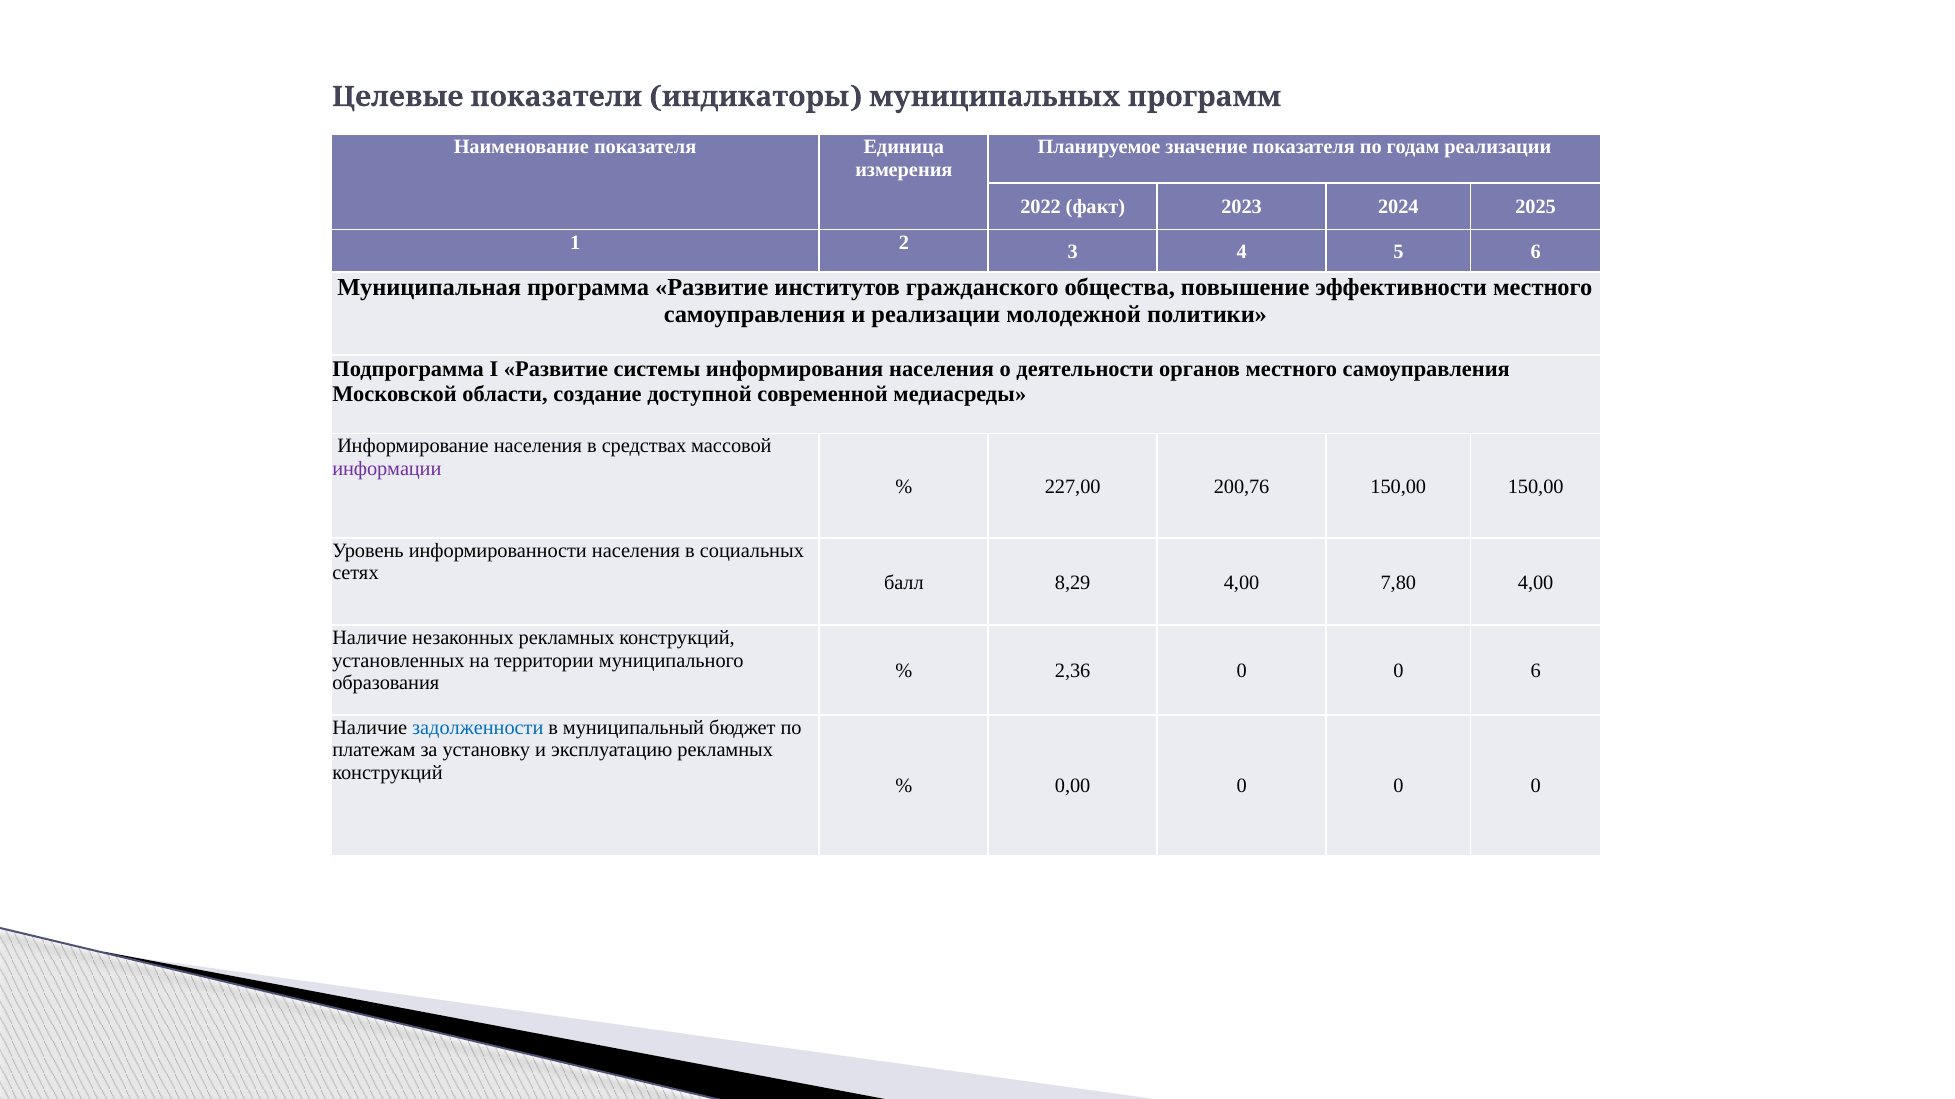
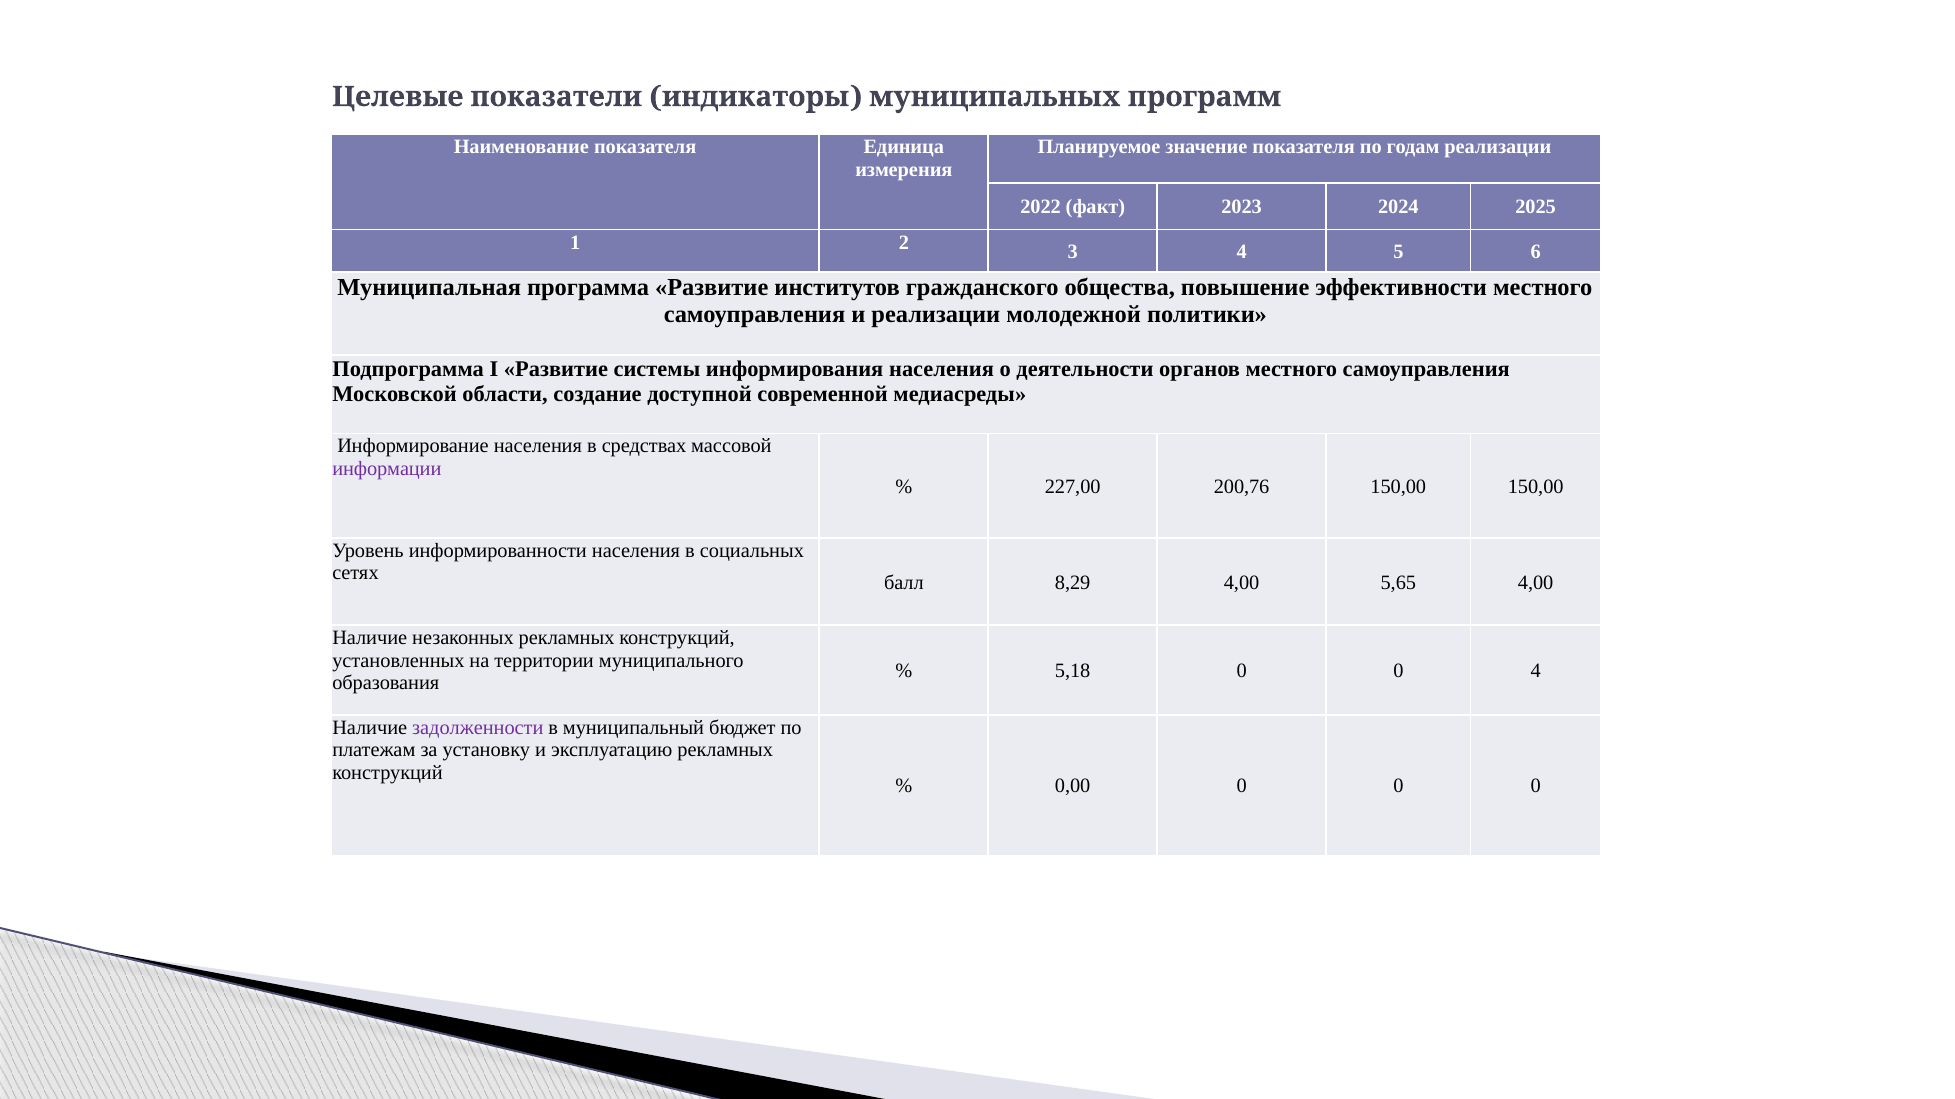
7,80: 7,80 -> 5,65 (1398, 583)
2,36: 2,36 -> 5,18 (1073, 671)
0 6: 6 -> 4 (1536, 671)
задолженности colour: blue -> purple (478, 728)
